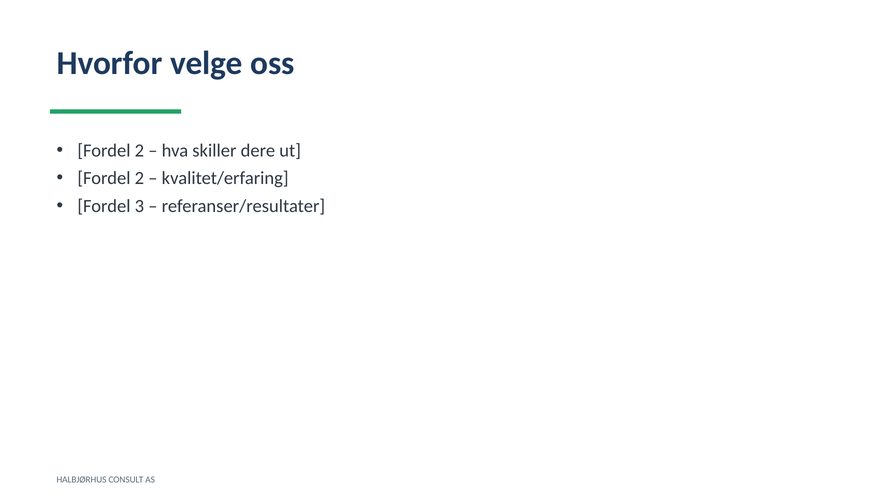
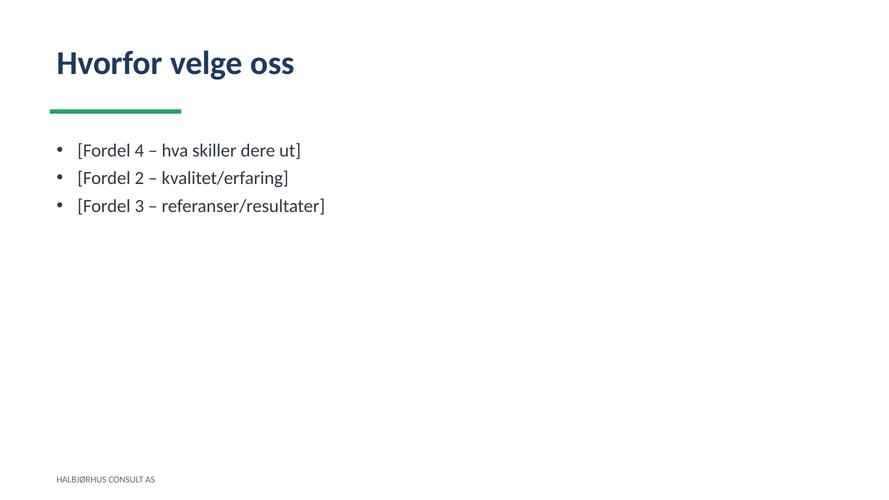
2: 2 -> 4 (139, 151)
